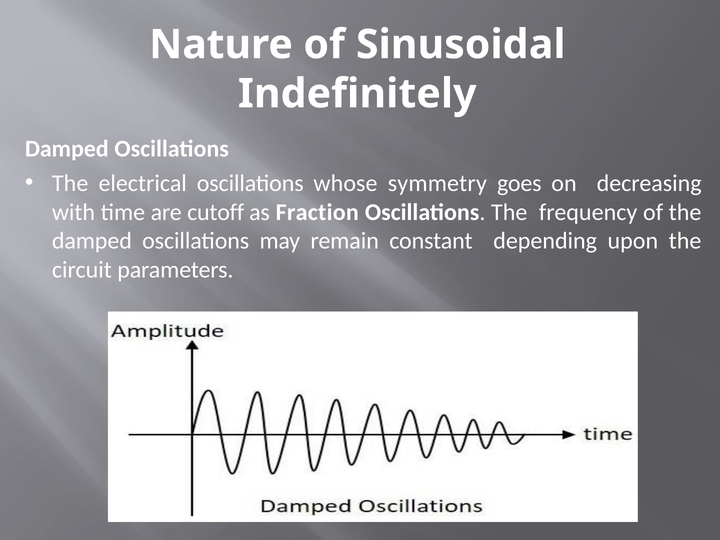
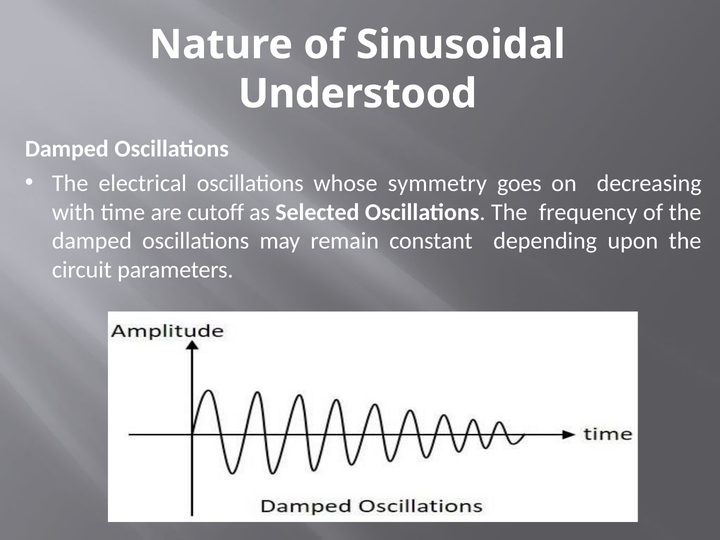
Indefinitely: Indefinitely -> Understood (357, 94)
Fraction: Fraction -> Selected (317, 212)
